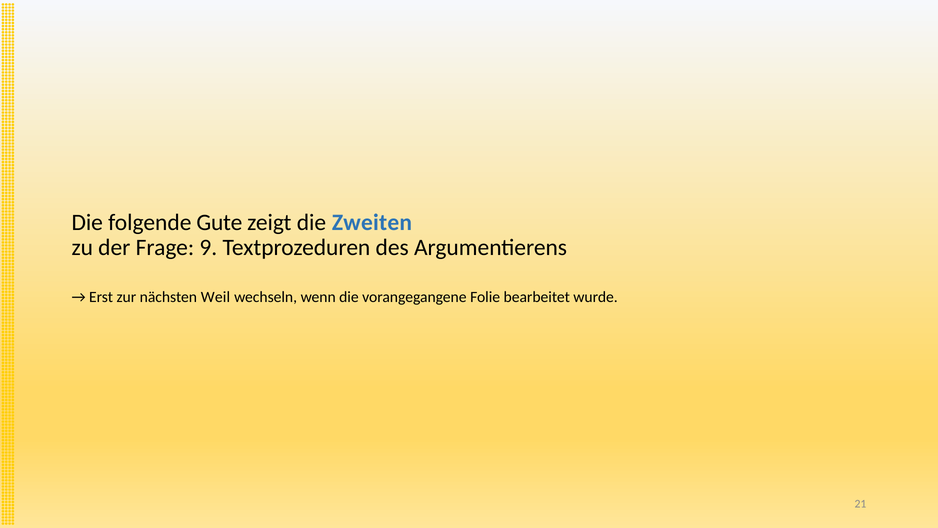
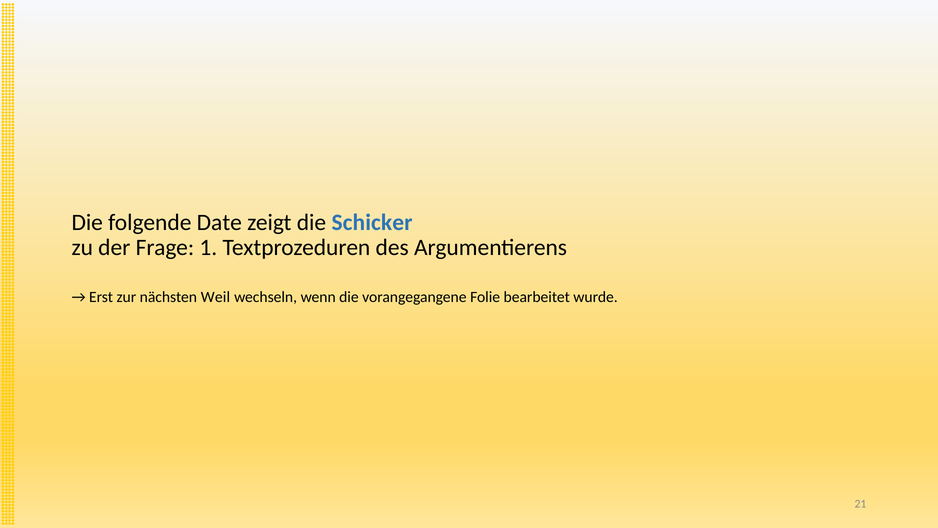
Gute: Gute -> Date (219, 222)
Zweiten: Zweiten -> Schicker (372, 222)
9: 9 -> 1 (208, 247)
